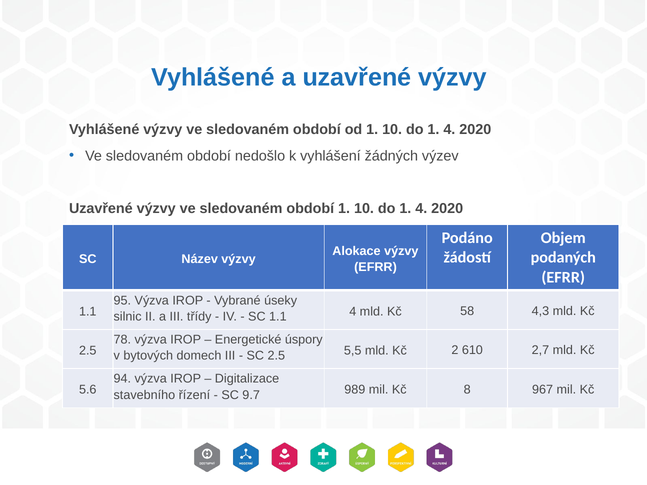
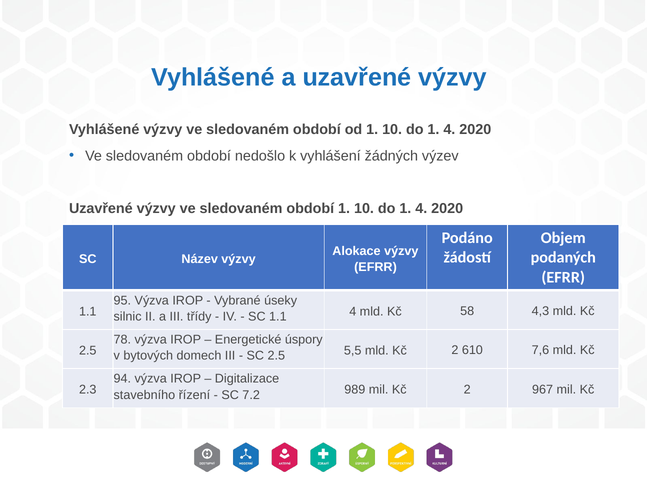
2,7: 2,7 -> 7,6 (540, 351)
5.6: 5.6 -> 2.3 (88, 390)
9.7: 9.7 -> 7.2 (251, 395)
mil Kč 8: 8 -> 2 (467, 390)
